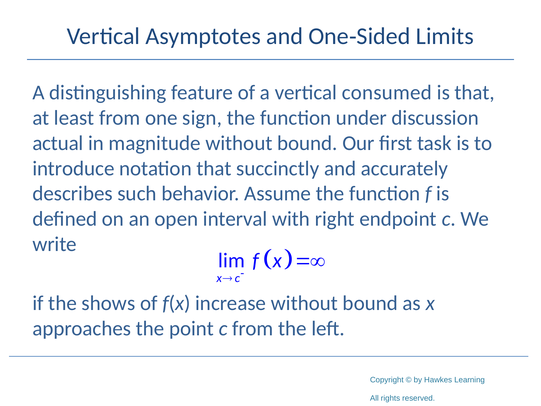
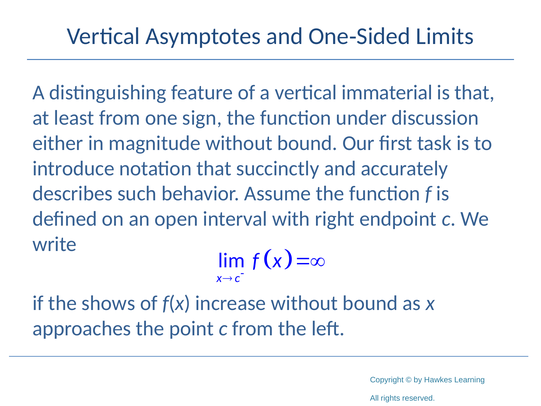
consumed: consumed -> immaterial (387, 93)
actual: actual -> either (58, 143)
